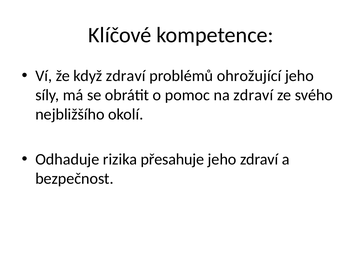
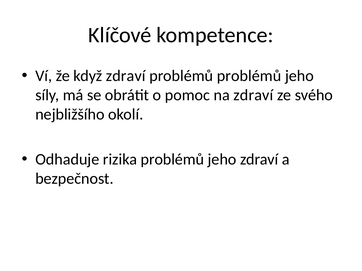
problémů ohrožující: ohrožující -> problémů (249, 76)
rizika přesahuje: přesahuje -> problémů (172, 160)
